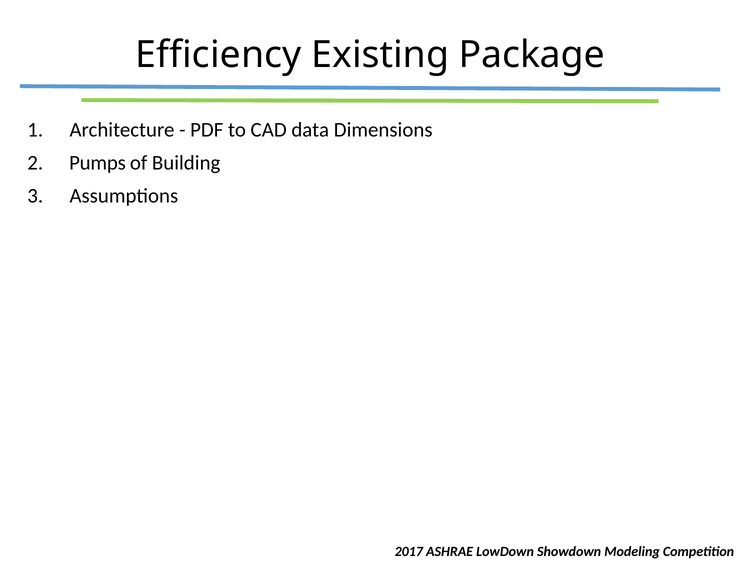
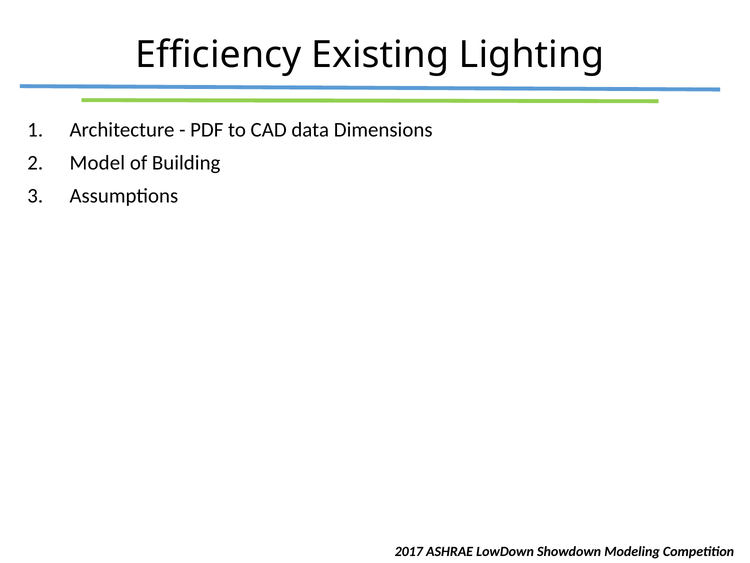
Package: Package -> Lighting (532, 55)
Pumps: Pumps -> Model (97, 163)
